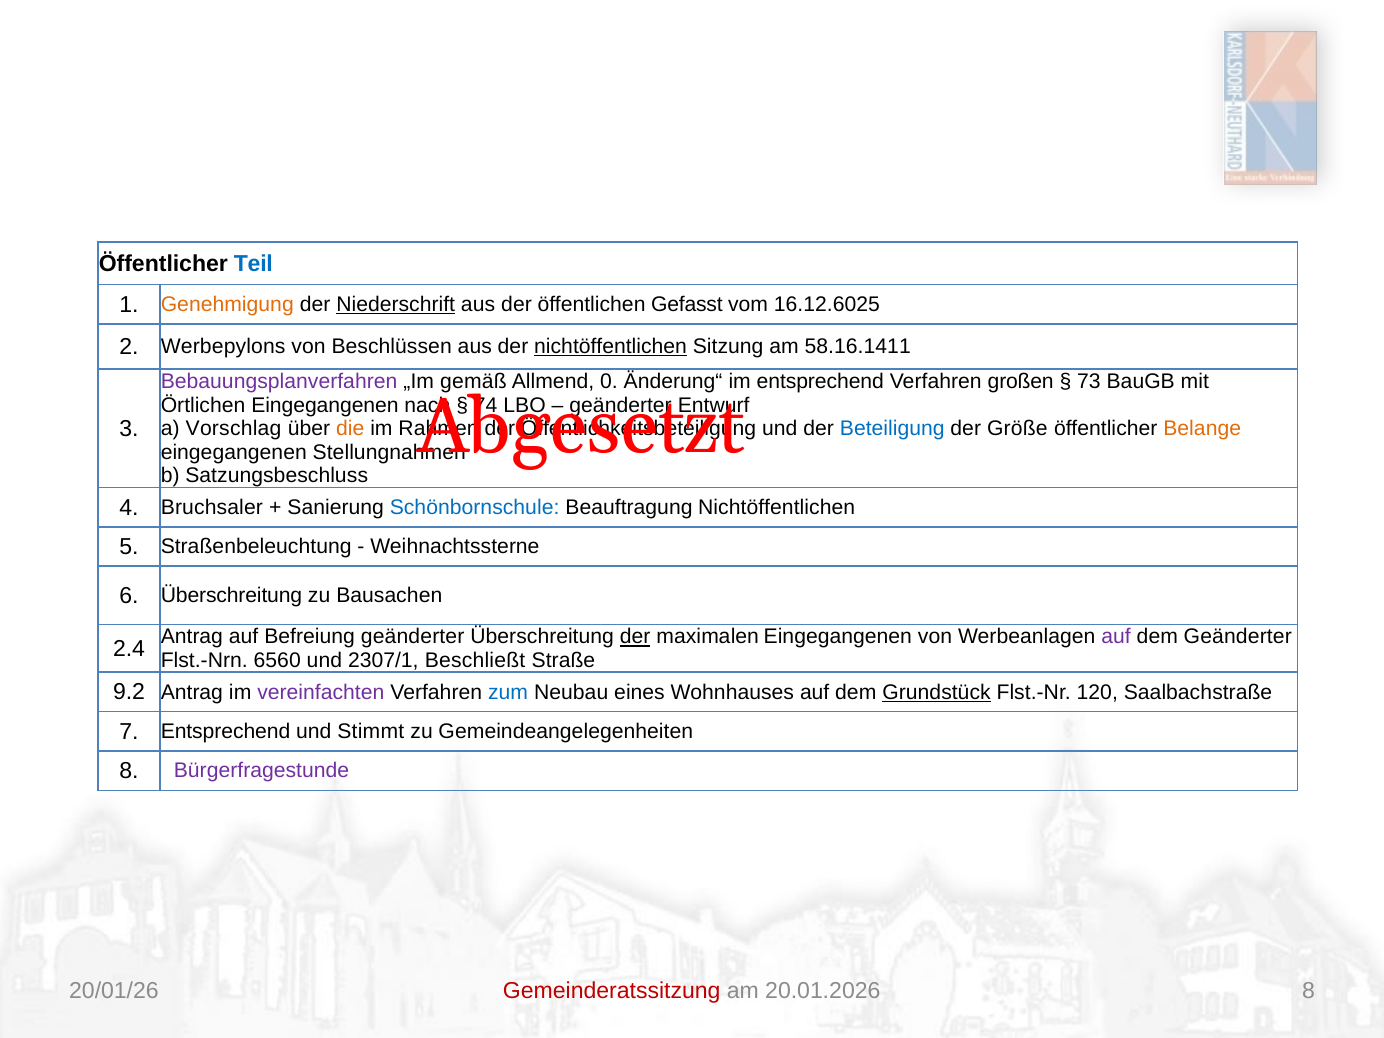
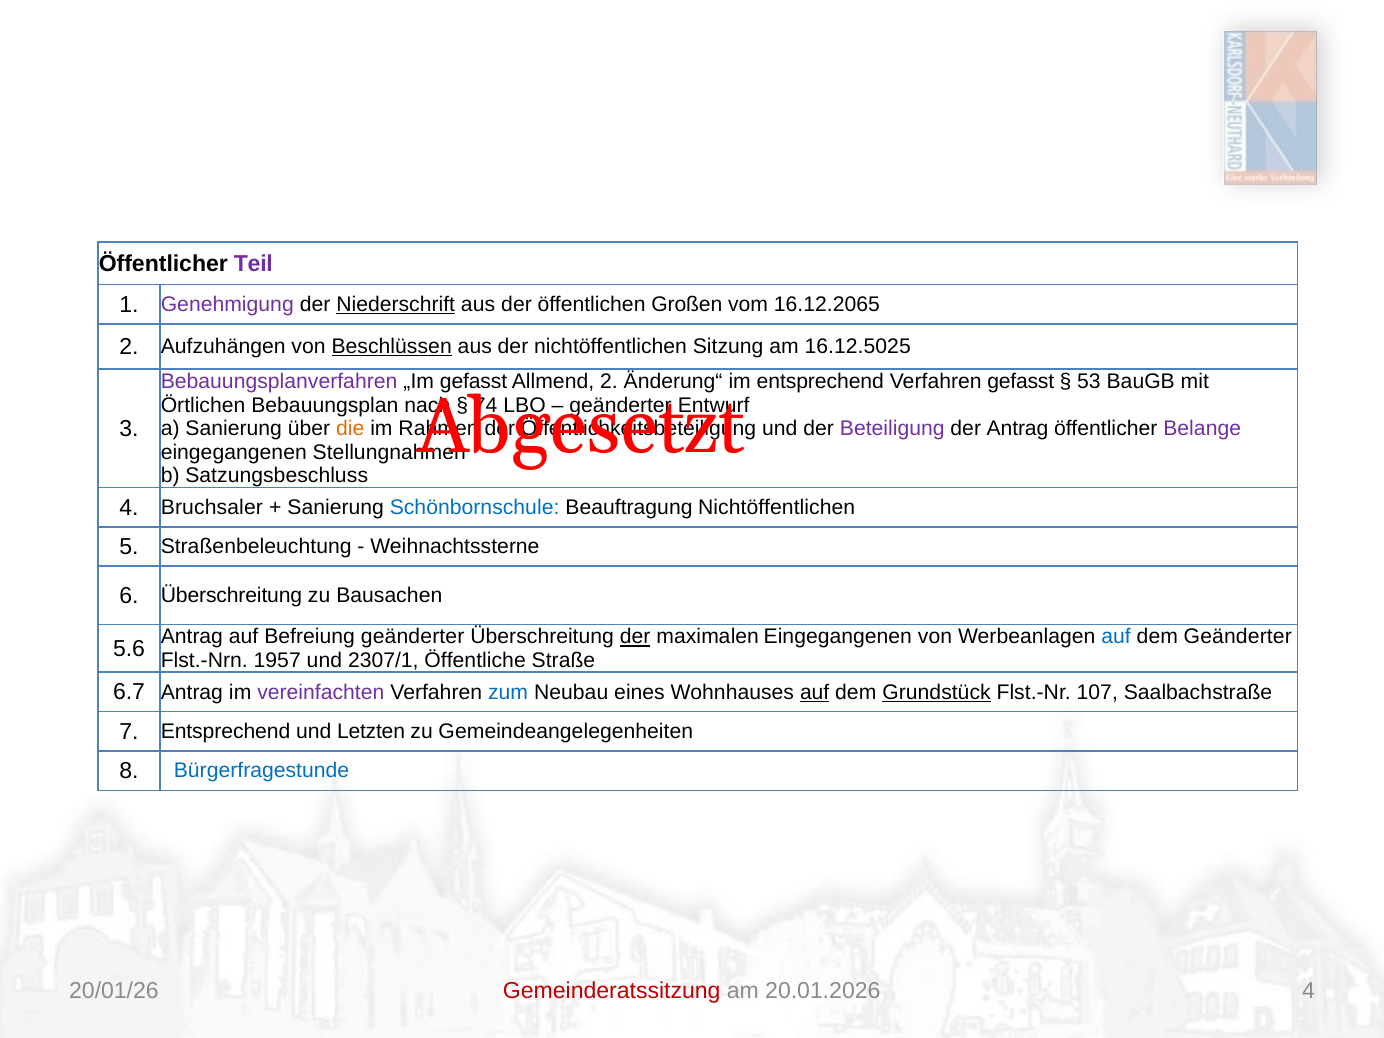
Teil colour: blue -> purple (253, 264)
Genehmigung colour: orange -> purple (227, 304)
Gefasst: Gefasst -> Großen (687, 304)
16.12.6025: 16.12.6025 -> 16.12.2065 (827, 304)
Werbepylons: Werbepylons -> Aufzuhängen (223, 347)
Beschlüssen underline: none -> present (392, 347)
nichtöffentlichen underline: present -> none (611, 347)
58.16.1411: 58.16.1411 -> 16.12.5025 (858, 347)
„Im gemäß: gemäß -> gefasst (474, 382)
Allmend 0: 0 -> 2 (609, 382)
Verfahren großen: großen -> gefasst (1021, 382)
73: 73 -> 53 (1089, 382)
Örtlichen Eingegangenen: Eingegangenen -> Bebauungsplan (325, 405)
a Vorschlag: Vorschlag -> Sanierung (234, 429)
Beteiligung colour: blue -> purple (892, 429)
der Größe: Größe -> Antrag (1018, 429)
Belange colour: orange -> purple (1202, 429)
auf colour: purple -> blue (1116, 637)
2.4: 2.4 -> 5.6 (129, 649)
6560: 6560 -> 1957 (277, 660)
Beschließt: Beschließt -> Öffentliche (475, 660)
9.2: 9.2 -> 6.7 (129, 692)
auf underline: none -> present (815, 692)
120: 120 -> 107 (1097, 692)
Stimmt: Stimmt -> Letzten (371, 732)
Bürgerfragestunde colour: purple -> blue (262, 770)
20.01.2026 8: 8 -> 4 (1309, 991)
